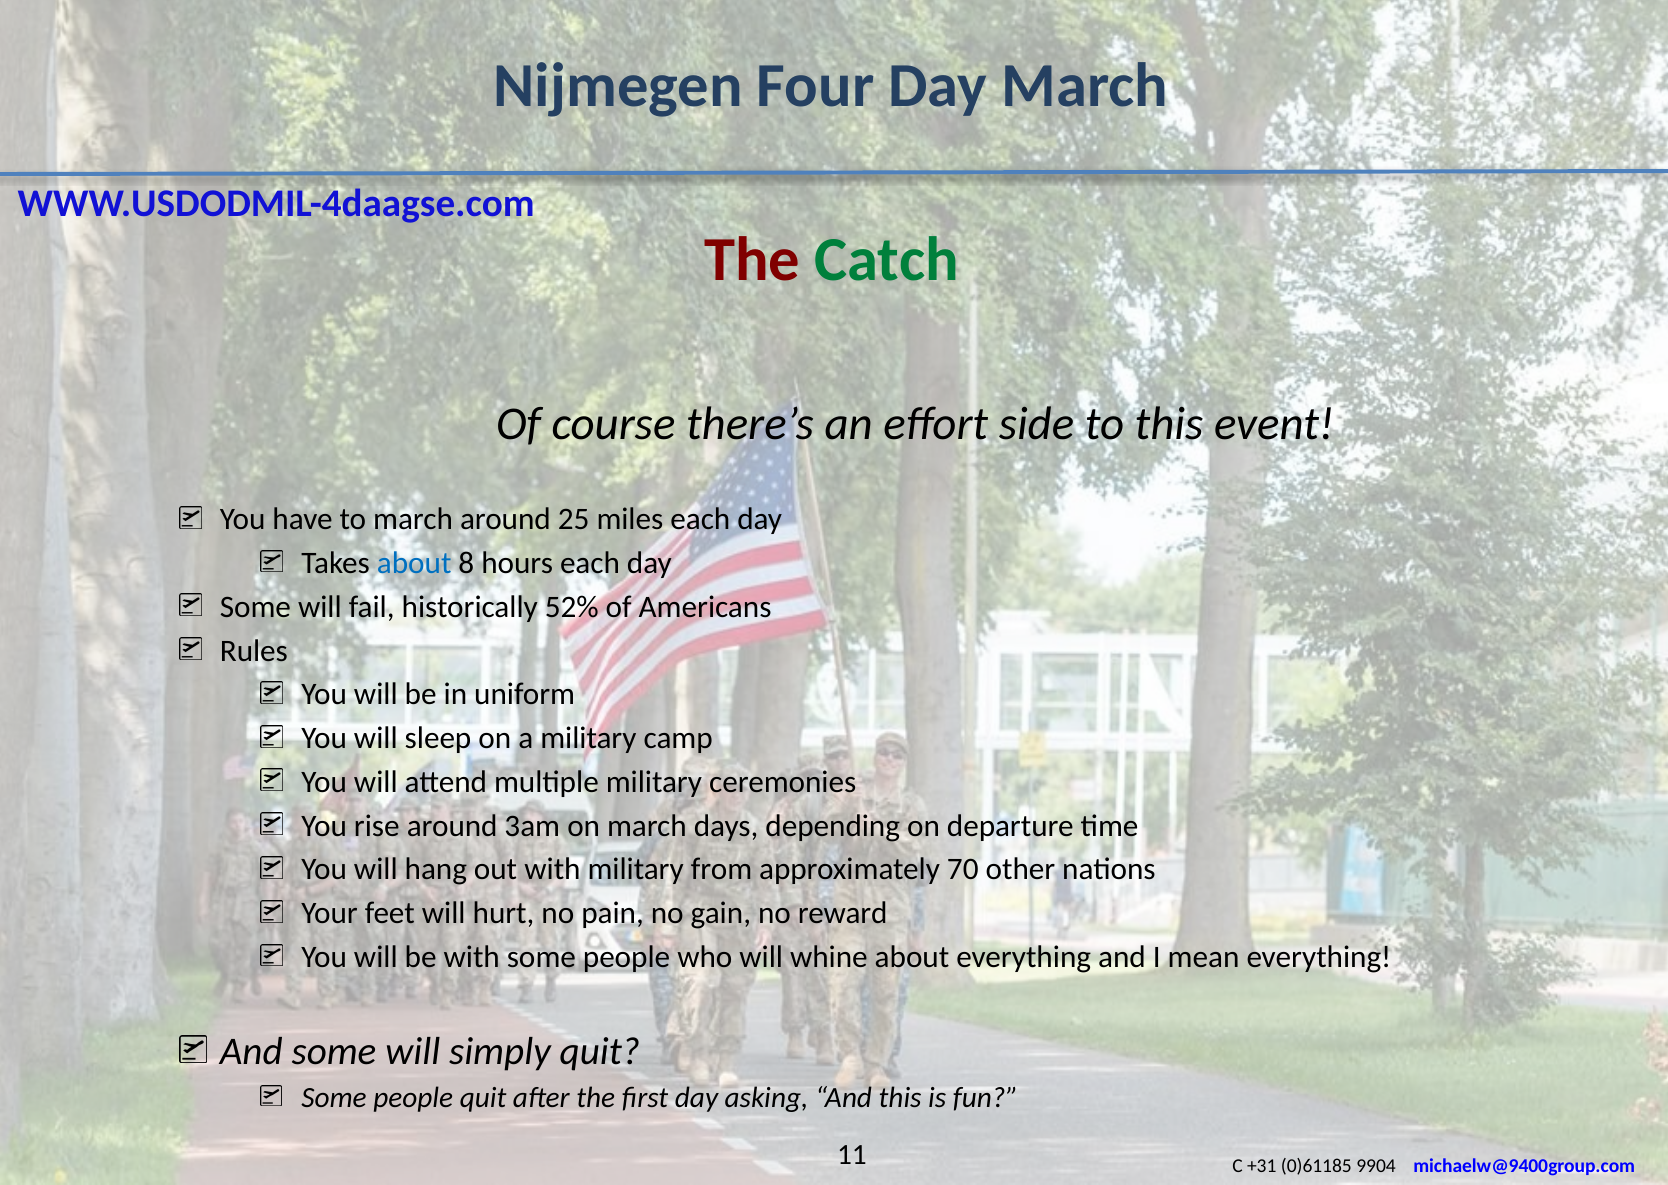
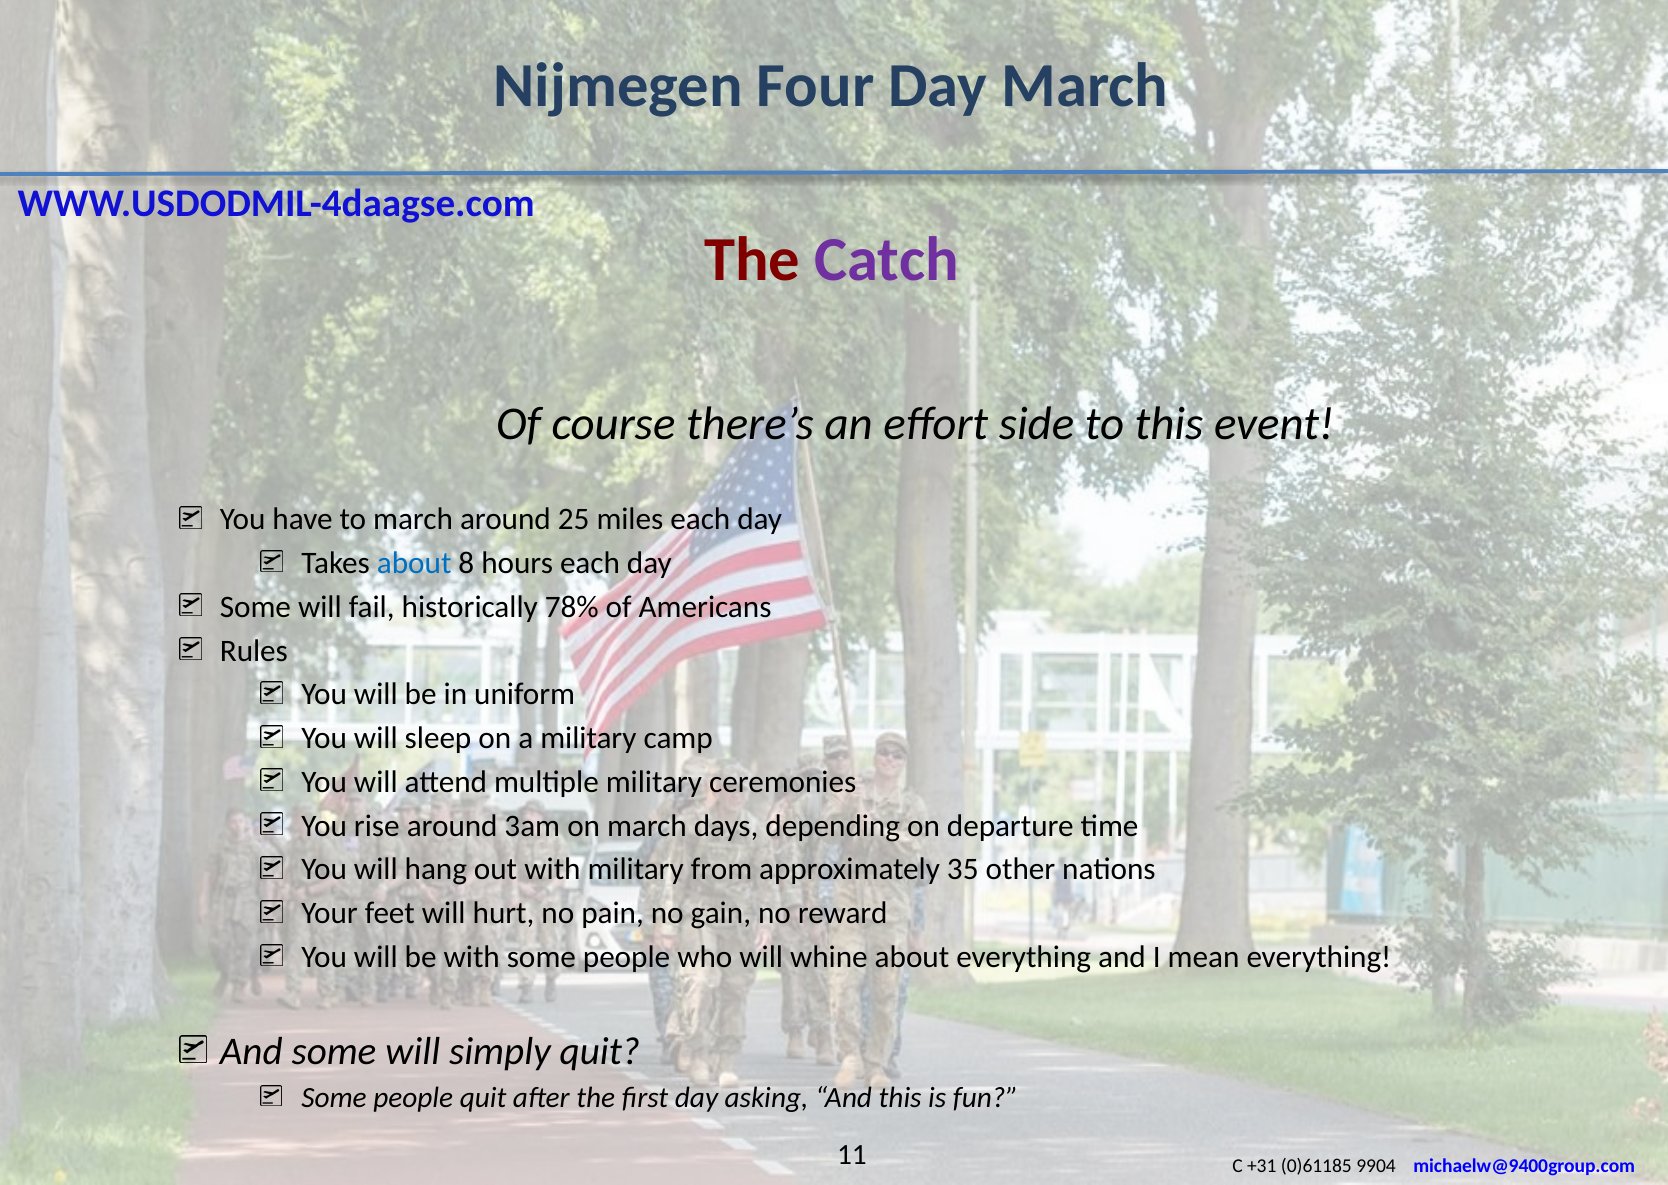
Catch colour: green -> purple (886, 260)
52%: 52% -> 78% (572, 607)
70: 70 -> 35 (963, 870)
